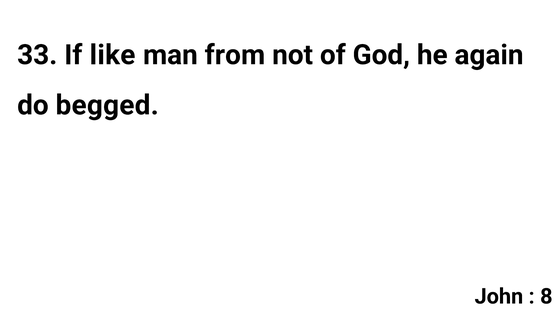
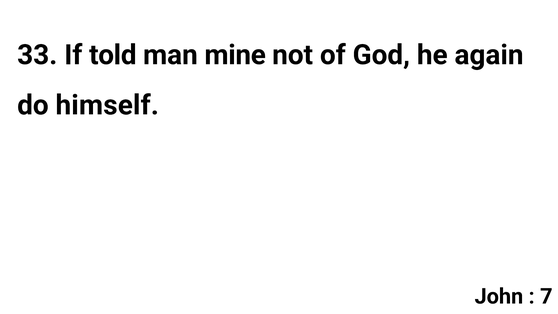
like: like -> told (113, 55)
from: from -> mine (235, 55)
begged: begged -> himself (107, 105)
8: 8 -> 7 (546, 296)
